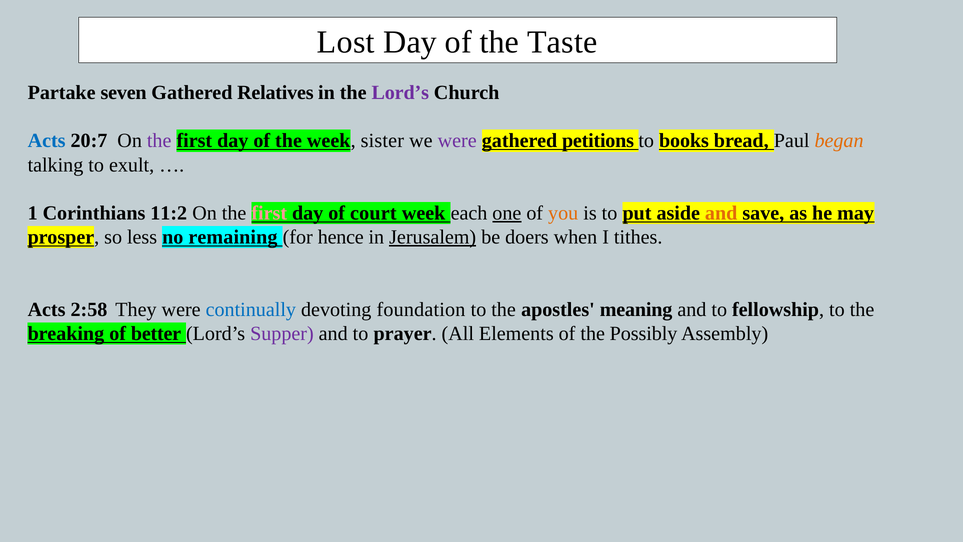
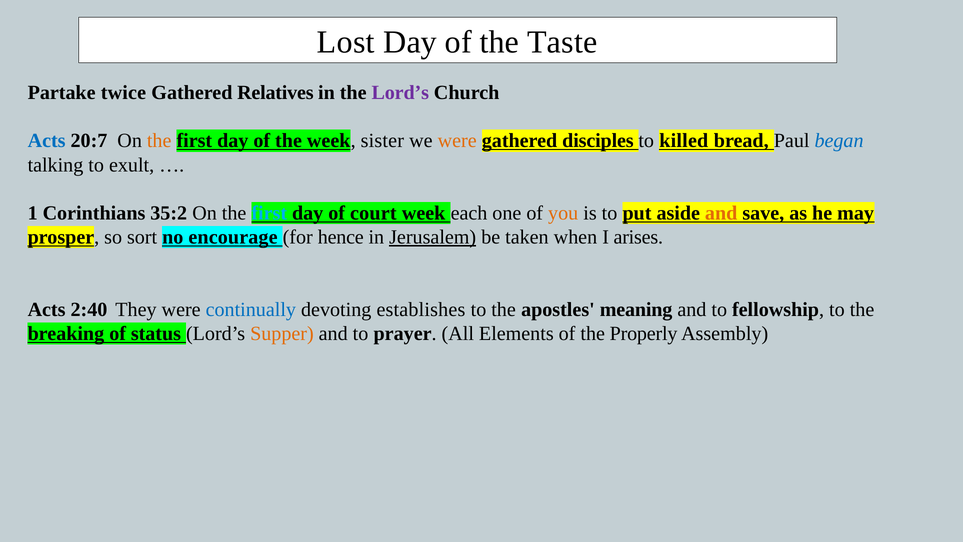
seven: seven -> twice (123, 93)
the colour: purple -> orange (159, 141)
were colour: purple -> orange (457, 141)
petitions: petitions -> disciples (598, 141)
books: books -> killed (684, 141)
began colour: orange -> blue (839, 141)
11:2: 11:2 -> 35:2 (169, 213)
first colour: pink -> light blue (269, 213)
one underline: present -> none (507, 213)
less: less -> sort (142, 237)
remaining: remaining -> encourage (233, 237)
doers: doers -> taken (527, 237)
tithes: tithes -> arises (638, 237)
2:58: 2:58 -> 2:40 (89, 309)
foundation: foundation -> establishes (421, 309)
better: better -> status (156, 333)
Supper colour: purple -> orange (282, 333)
Possibly: Possibly -> Properly (644, 333)
